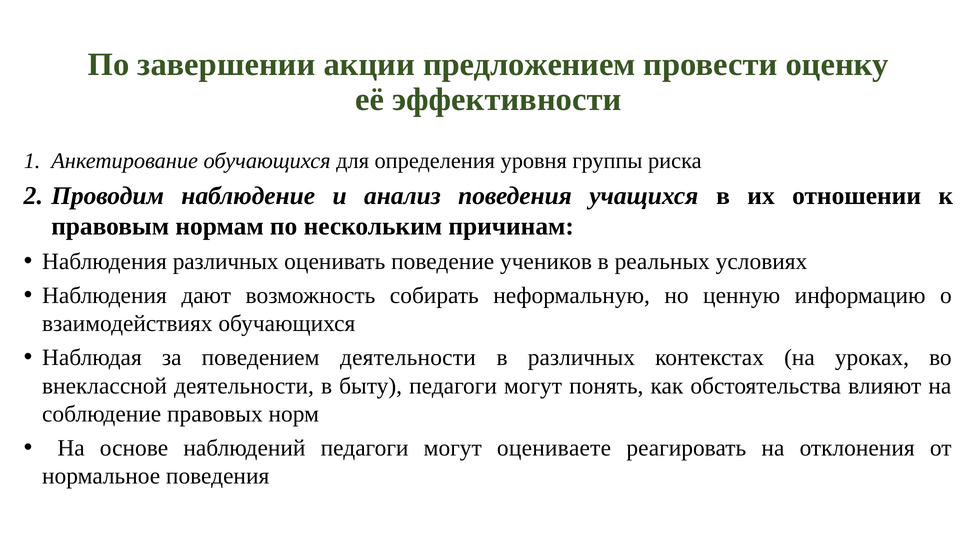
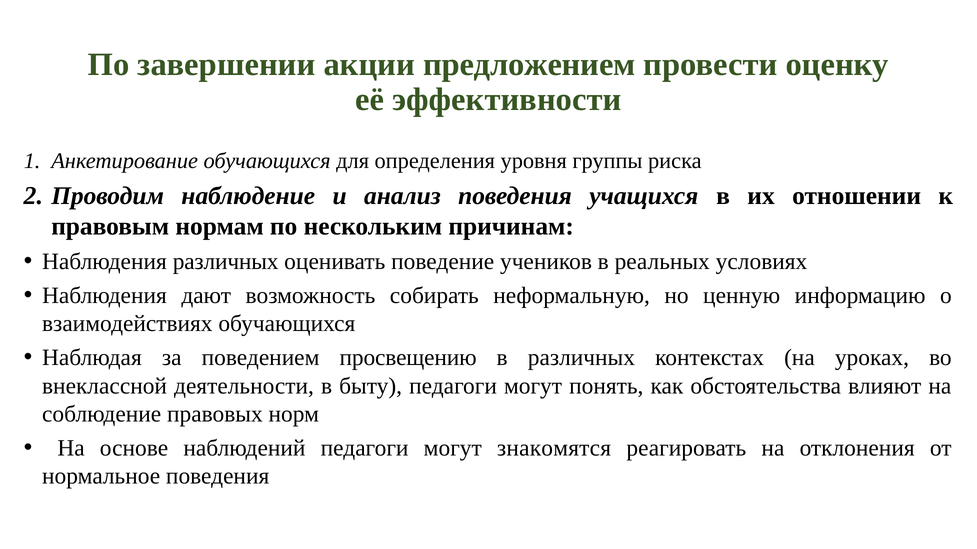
поведением деятельности: деятельности -> просвещению (408, 358)
оцениваете: оцениваете -> знакомятся (554, 448)
